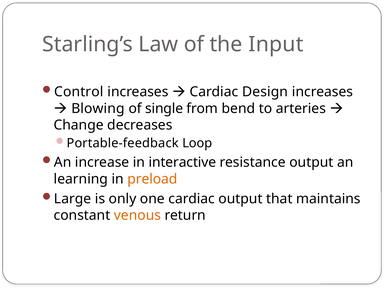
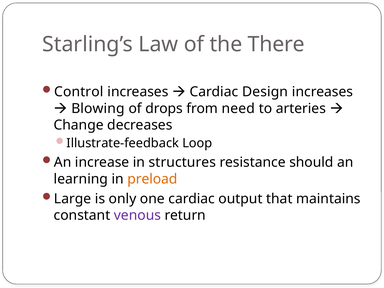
Input: Input -> There (276, 44)
single: single -> drops (164, 108)
bend: bend -> need (238, 108)
Portable-feedback: Portable-feedback -> Illustrate-feedback (123, 143)
interactive: interactive -> structures (182, 162)
resistance output: output -> should (311, 162)
venous colour: orange -> purple (137, 215)
